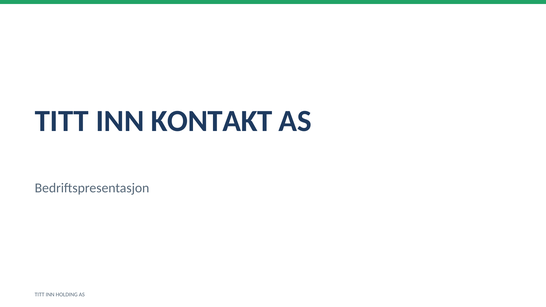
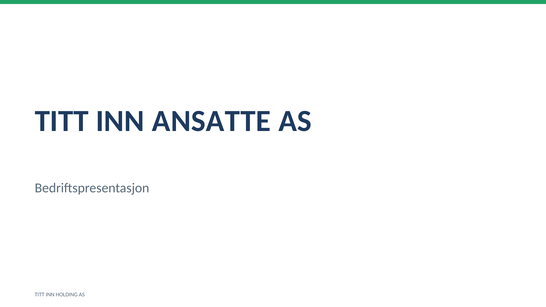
KONTAKT: KONTAKT -> ANSATTE (211, 121)
